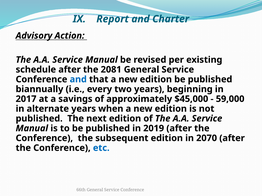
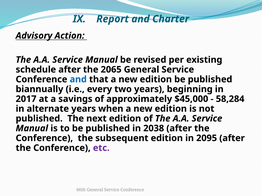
2081: 2081 -> 2065 (111, 70)
59,000: 59,000 -> 58,284 (230, 99)
2019: 2019 -> 2038 (154, 129)
2070: 2070 -> 2095 (207, 138)
etc colour: blue -> purple (101, 148)
